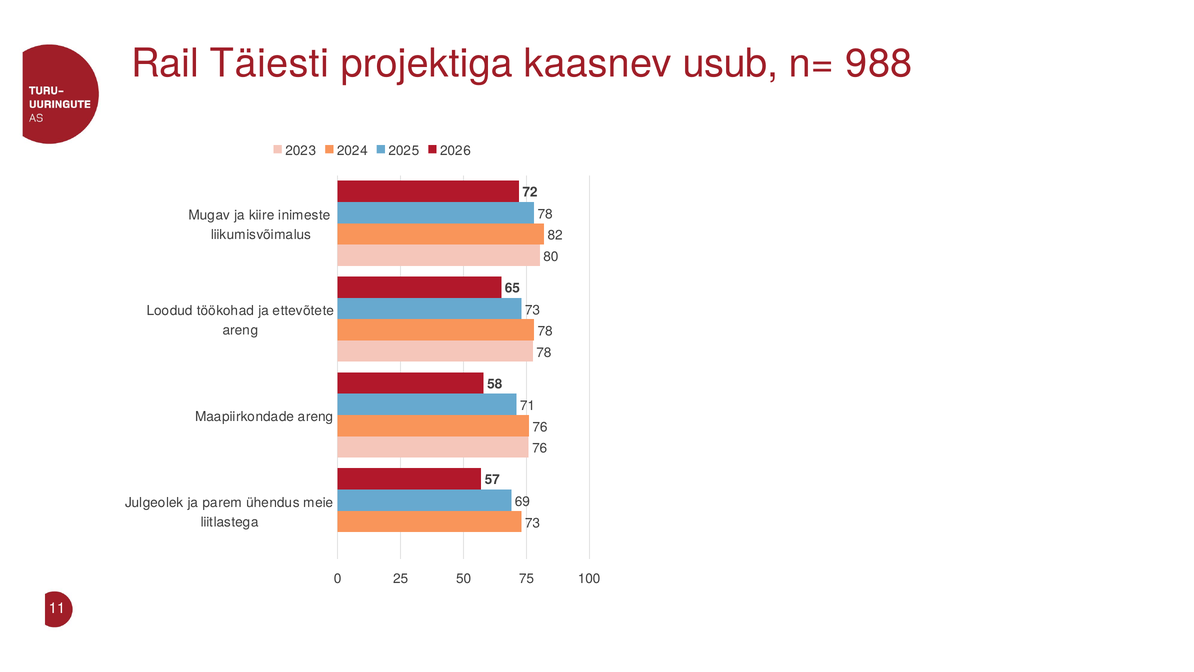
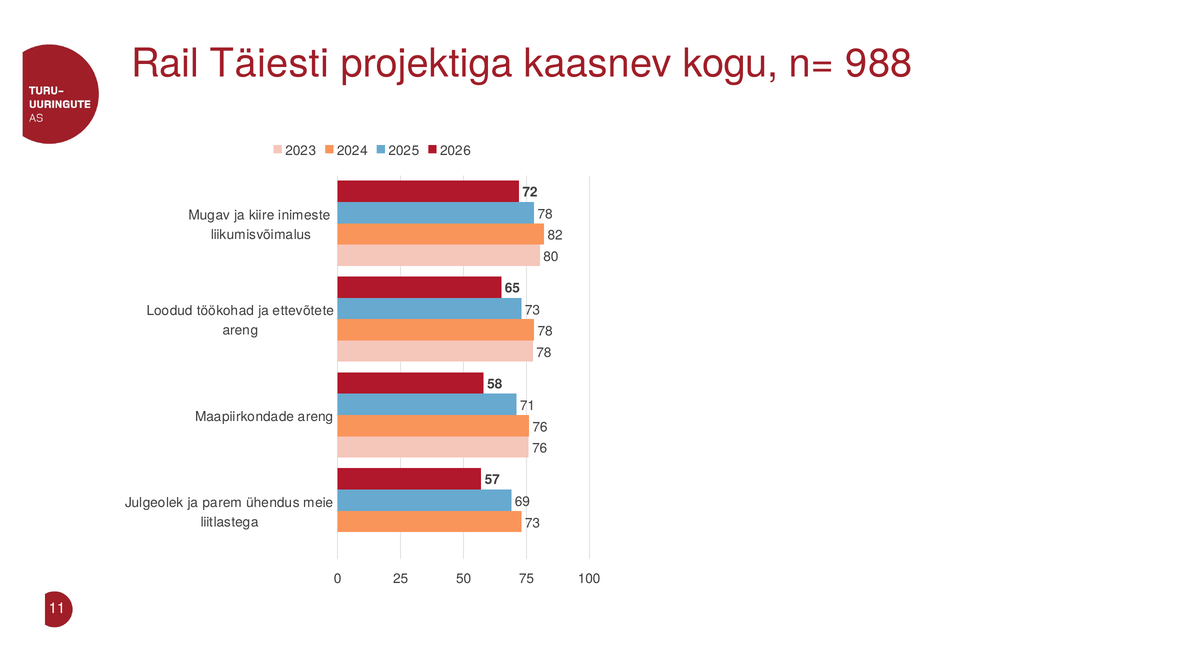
usub: usub -> kogu (730, 64)
